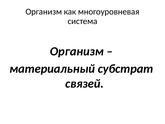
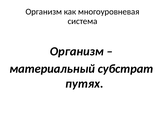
связей: связей -> путях (84, 83)
